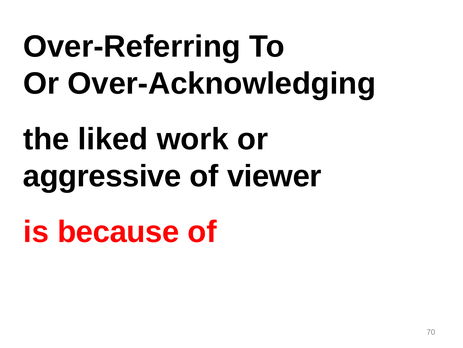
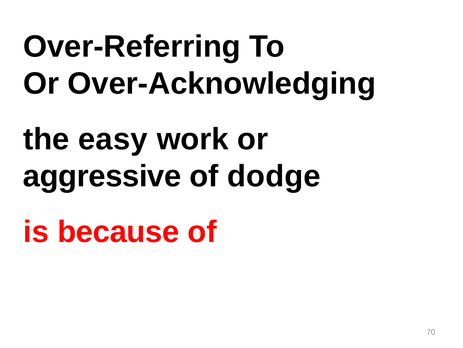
liked: liked -> easy (113, 139)
viewer: viewer -> dodge (274, 176)
